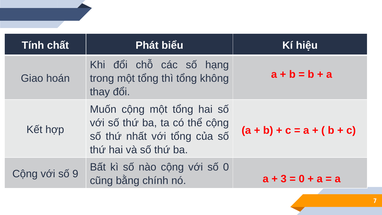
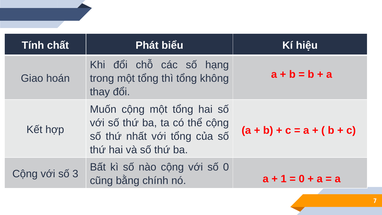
9: 9 -> 3 (75, 174)
3: 3 -> 1 (284, 179)
